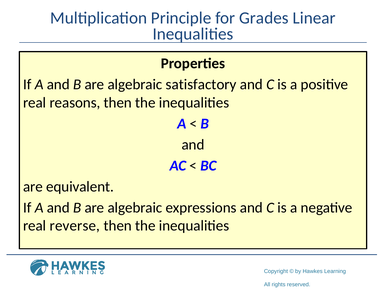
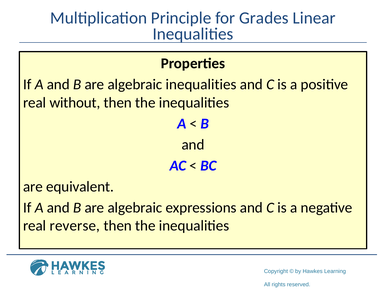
algebraic satisfactory: satisfactory -> inequalities (201, 84)
reasons: reasons -> without (75, 102)
